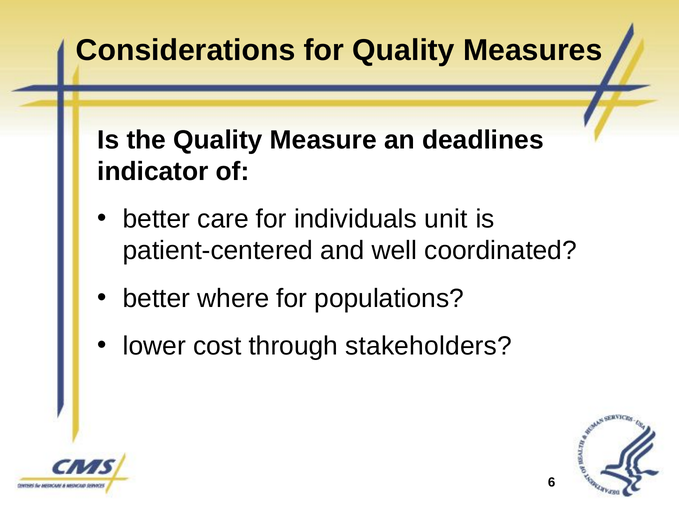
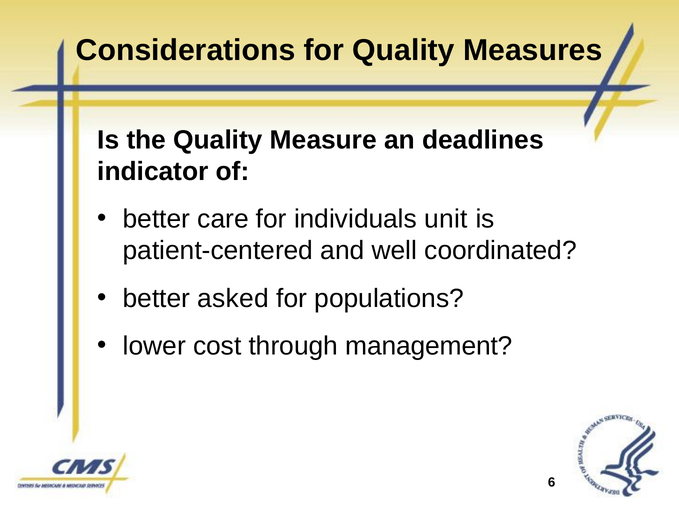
where: where -> asked (233, 298)
stakeholders: stakeholders -> management (429, 346)
